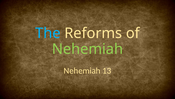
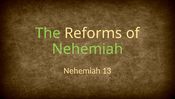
The colour: light blue -> light green (48, 33)
